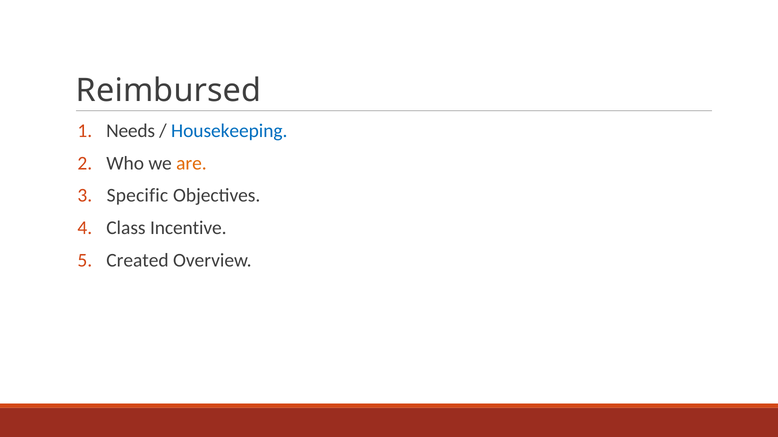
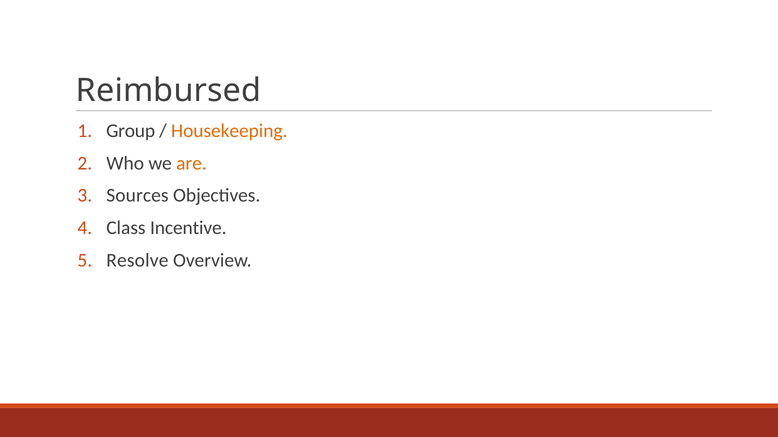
Needs: Needs -> Group (131, 131)
Housekeeping colour: blue -> orange (229, 131)
Specific: Specific -> Sources (137, 196)
Created: Created -> Resolve (137, 260)
